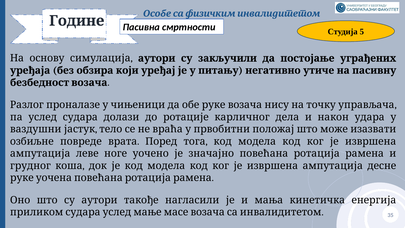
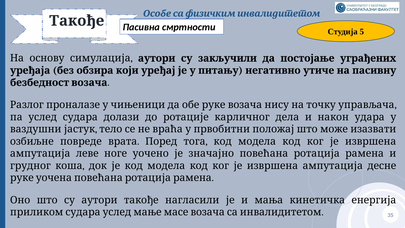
Године: Године -> Такође (77, 21)
